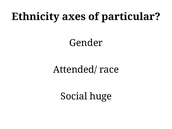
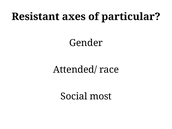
Ethnicity: Ethnicity -> Resistant (35, 17)
huge: huge -> most (101, 96)
